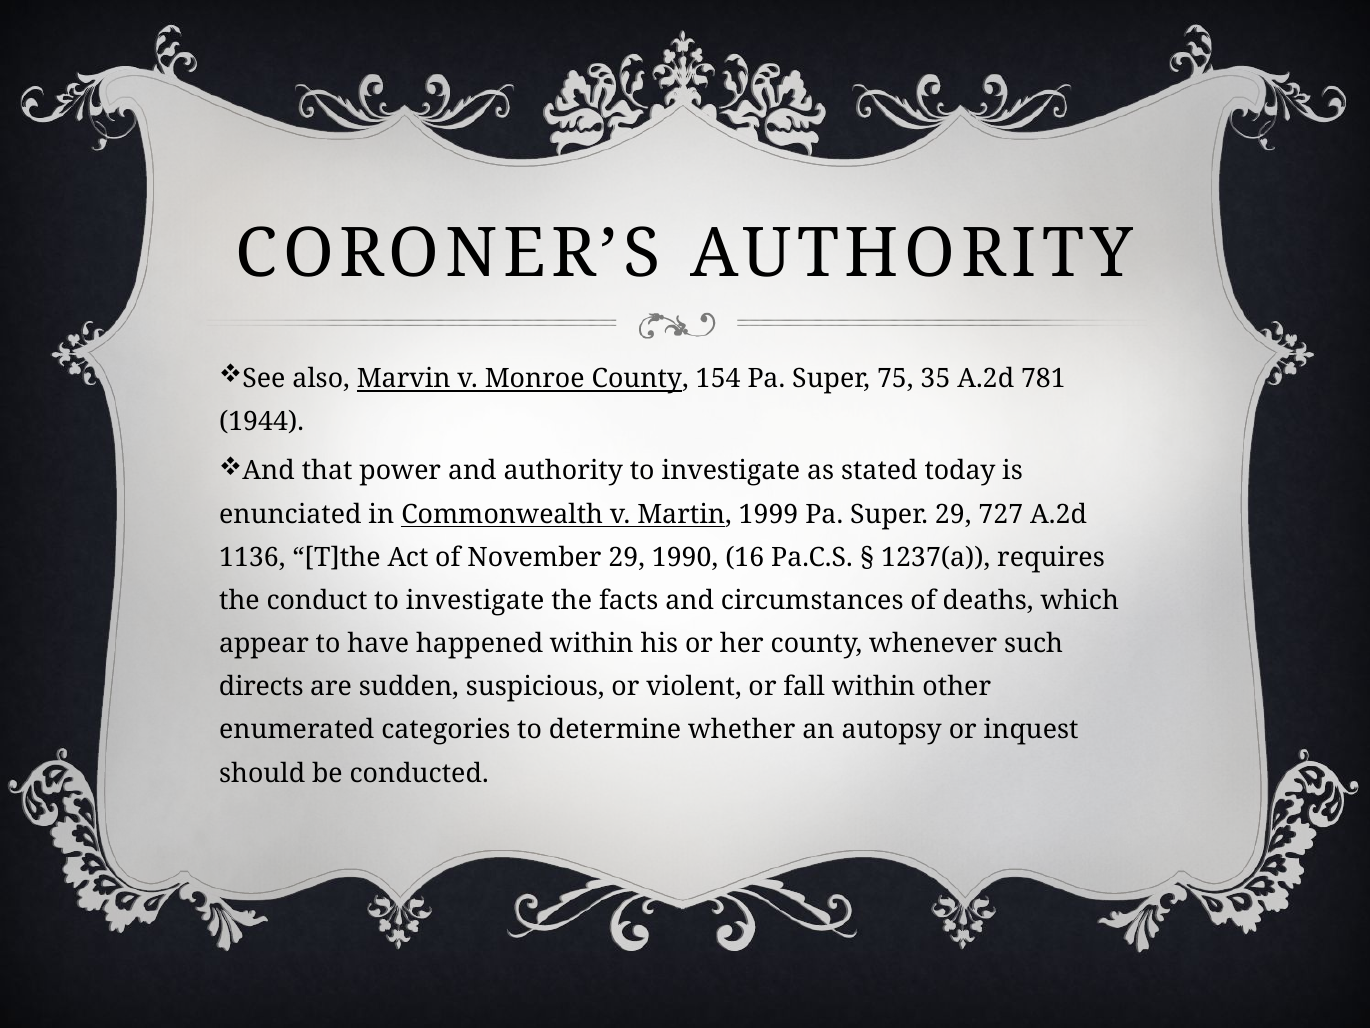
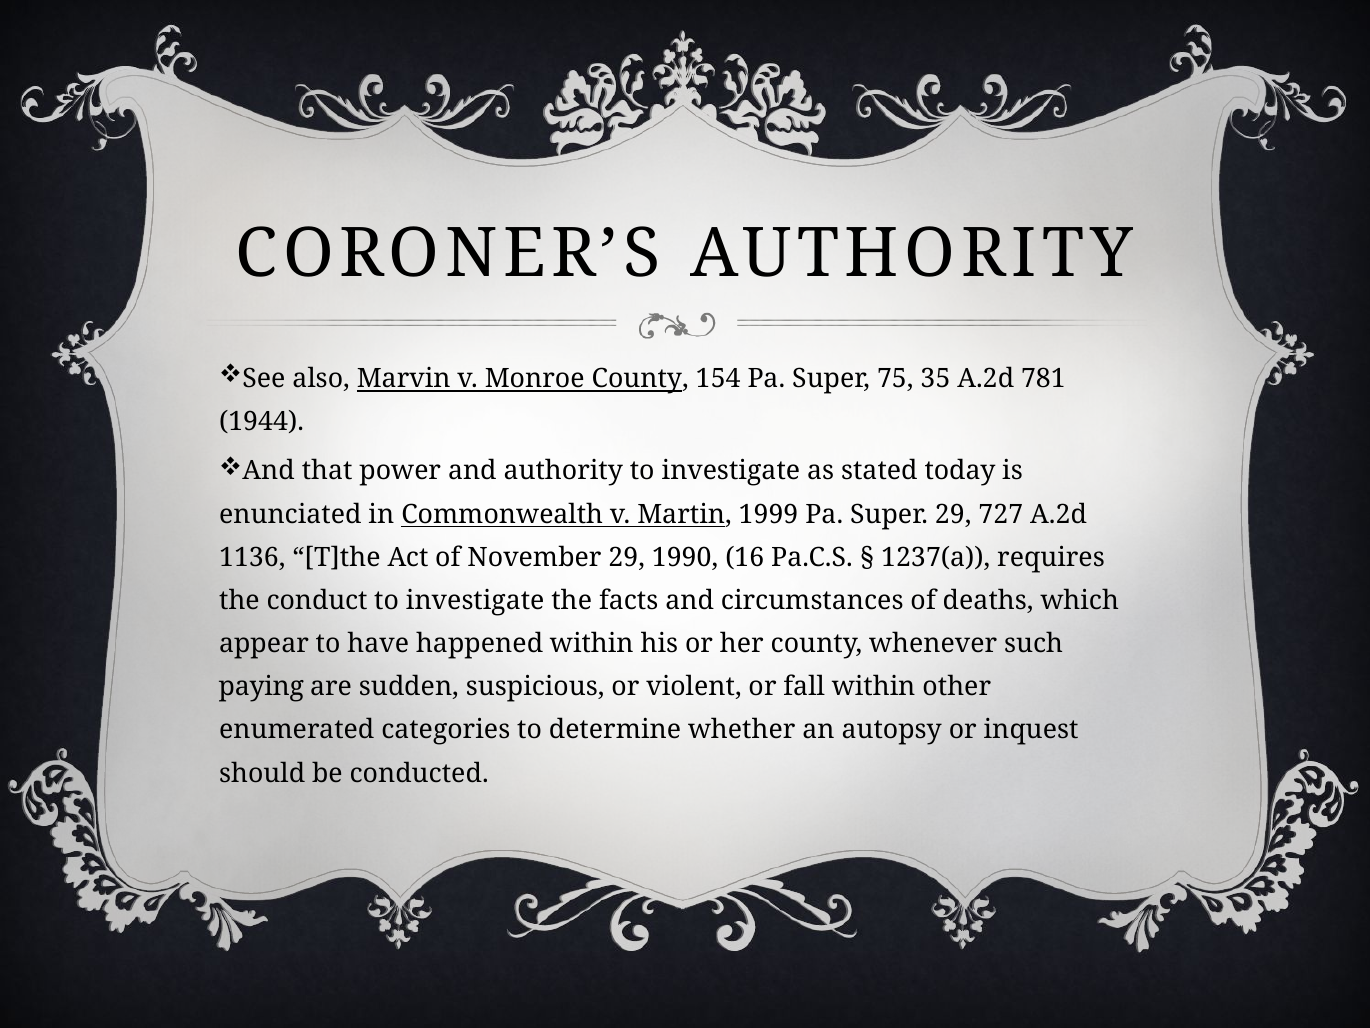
directs: directs -> paying (261, 687)
